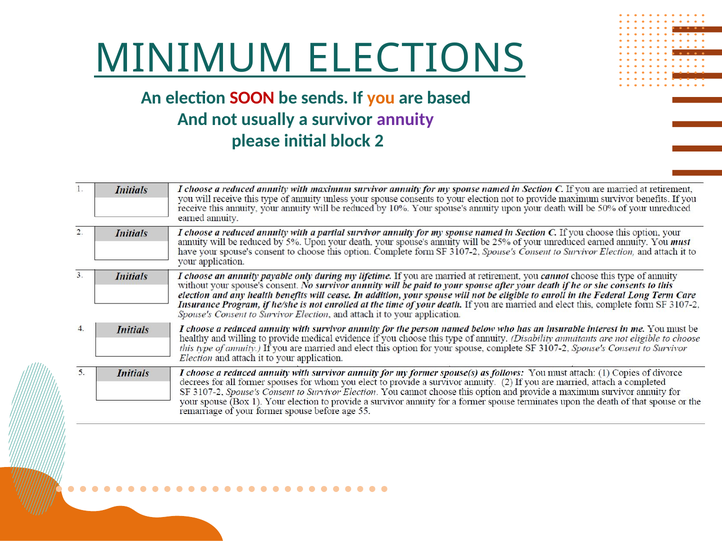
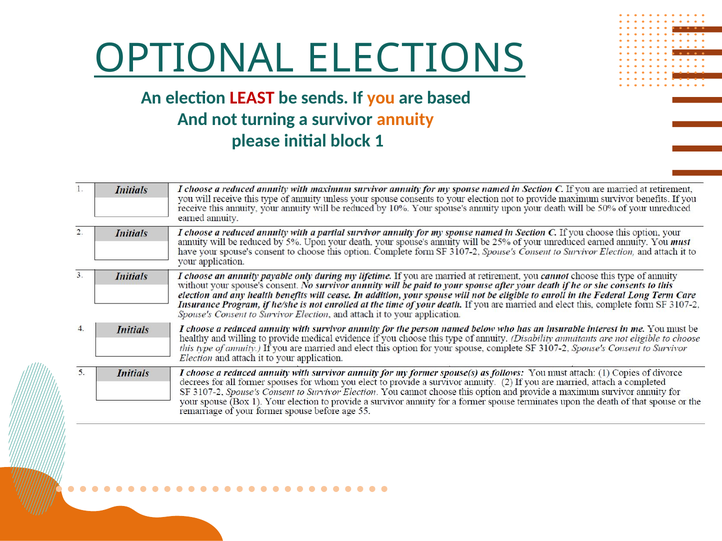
MINIMUM: MINIMUM -> OPTIONAL (194, 58)
SOON: SOON -> LEAST (252, 98)
usually: usually -> turning (268, 120)
annuity colour: purple -> orange (405, 120)
2: 2 -> 1 (379, 141)
